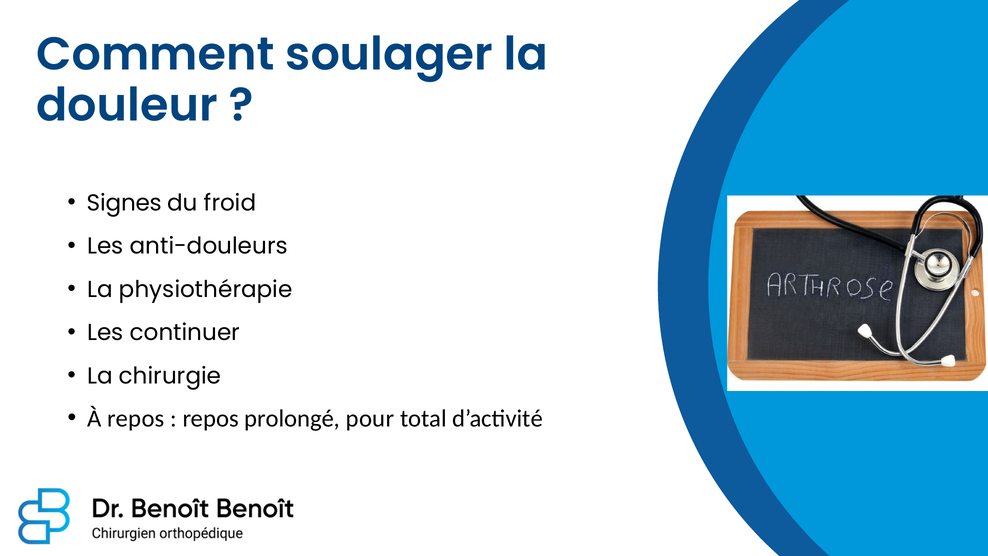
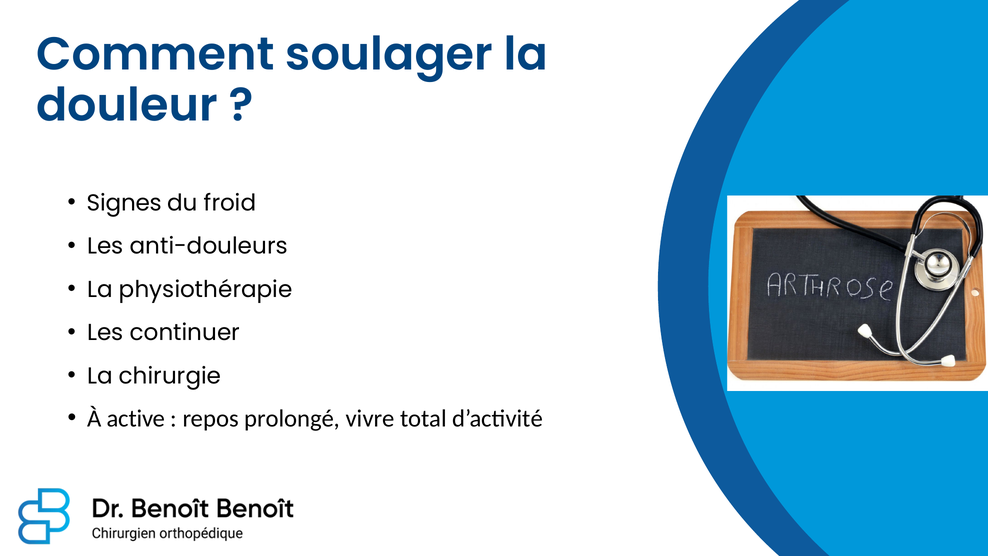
À repos: repos -> active (136, 418)
pour: pour -> vivre (370, 418)
